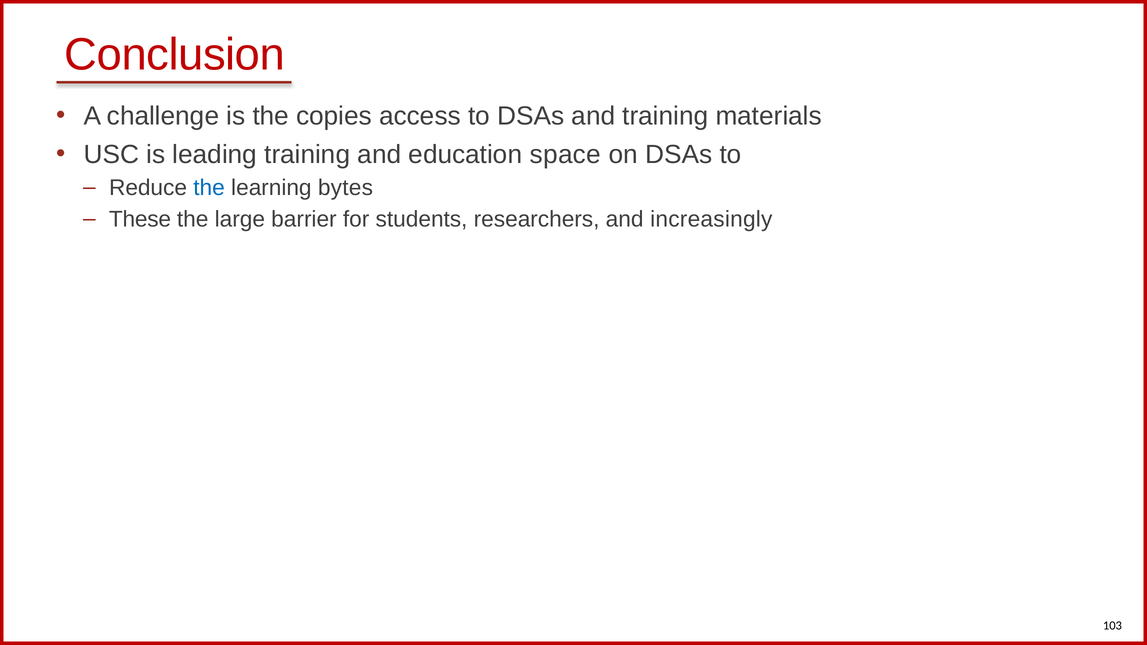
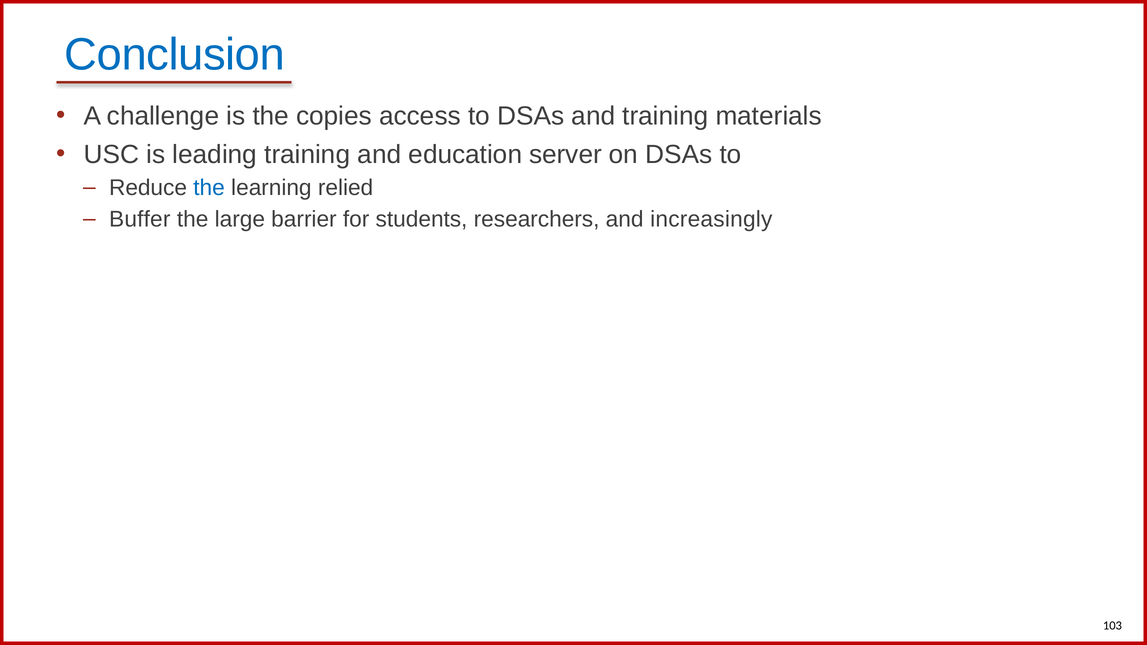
Conclusion colour: red -> blue (175, 55)
space: space -> server (566, 155)
bytes: bytes -> relied (346, 188)
These: These -> Buffer (140, 219)
